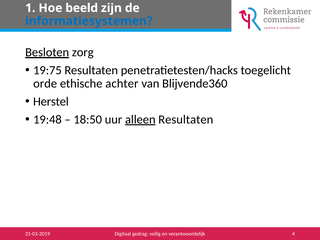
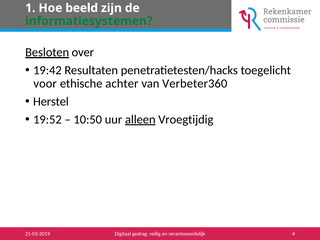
informatiesystemen colour: blue -> green (89, 21)
zorg: zorg -> over (83, 52)
19:75: 19:75 -> 19:42 (47, 70)
orde: orde -> voor (45, 84)
Blijvende360: Blijvende360 -> Verbeter360 (195, 84)
19:48: 19:48 -> 19:52 (47, 119)
18:50: 18:50 -> 10:50 (88, 119)
alleen Resultaten: Resultaten -> Vroegtijdig (186, 119)
